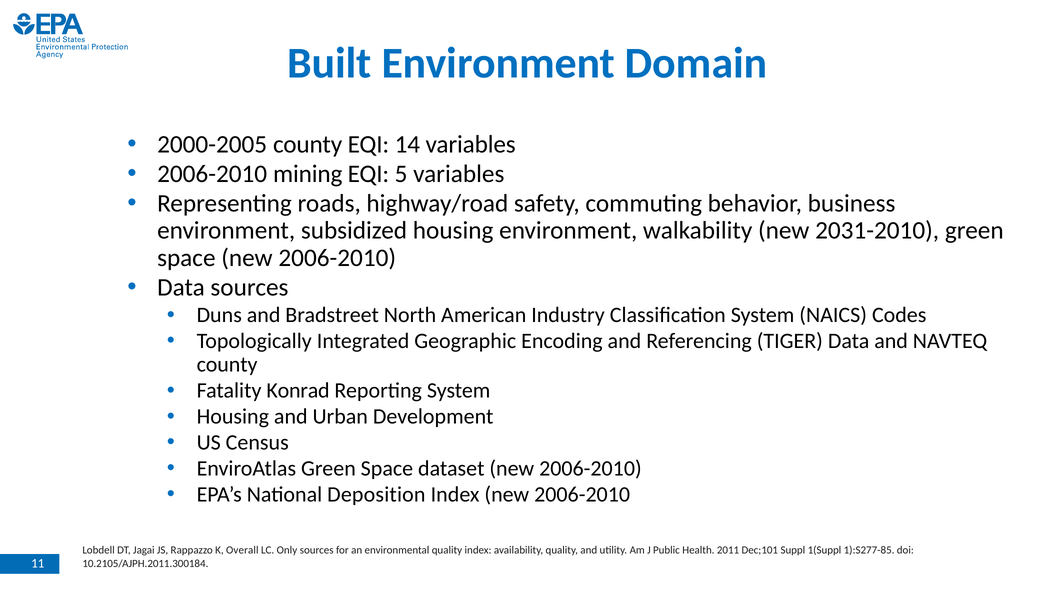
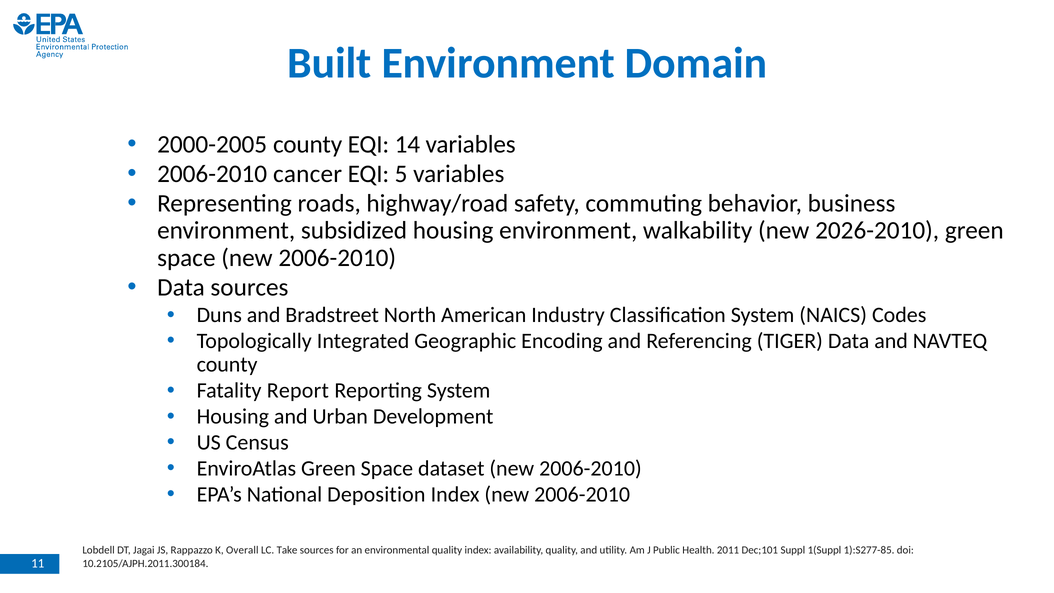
mining: mining -> cancer (308, 174)
2031-2010: 2031-2010 -> 2026-2010 (877, 231)
Konrad: Konrad -> Report (298, 391)
Only: Only -> Take (287, 550)
